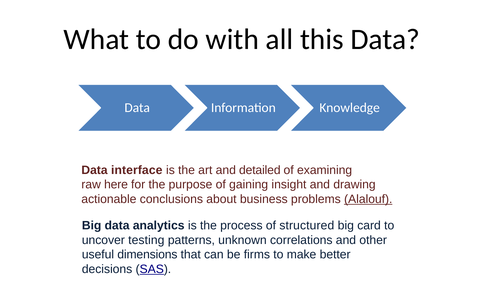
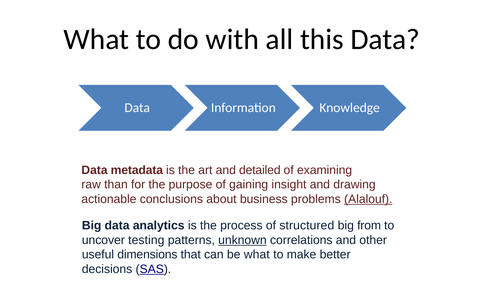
interface: interface -> metadata (137, 170)
here: here -> than (116, 184)
card: card -> from (369, 225)
unknown underline: none -> present (242, 240)
be firms: firms -> what (257, 254)
